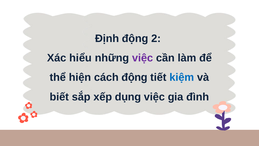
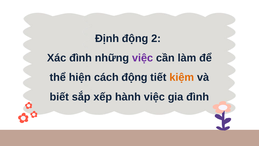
Xác hiểu: hiểu -> đình (81, 58)
kiệm colour: blue -> orange (182, 77)
dụng: dụng -> hành (128, 97)
